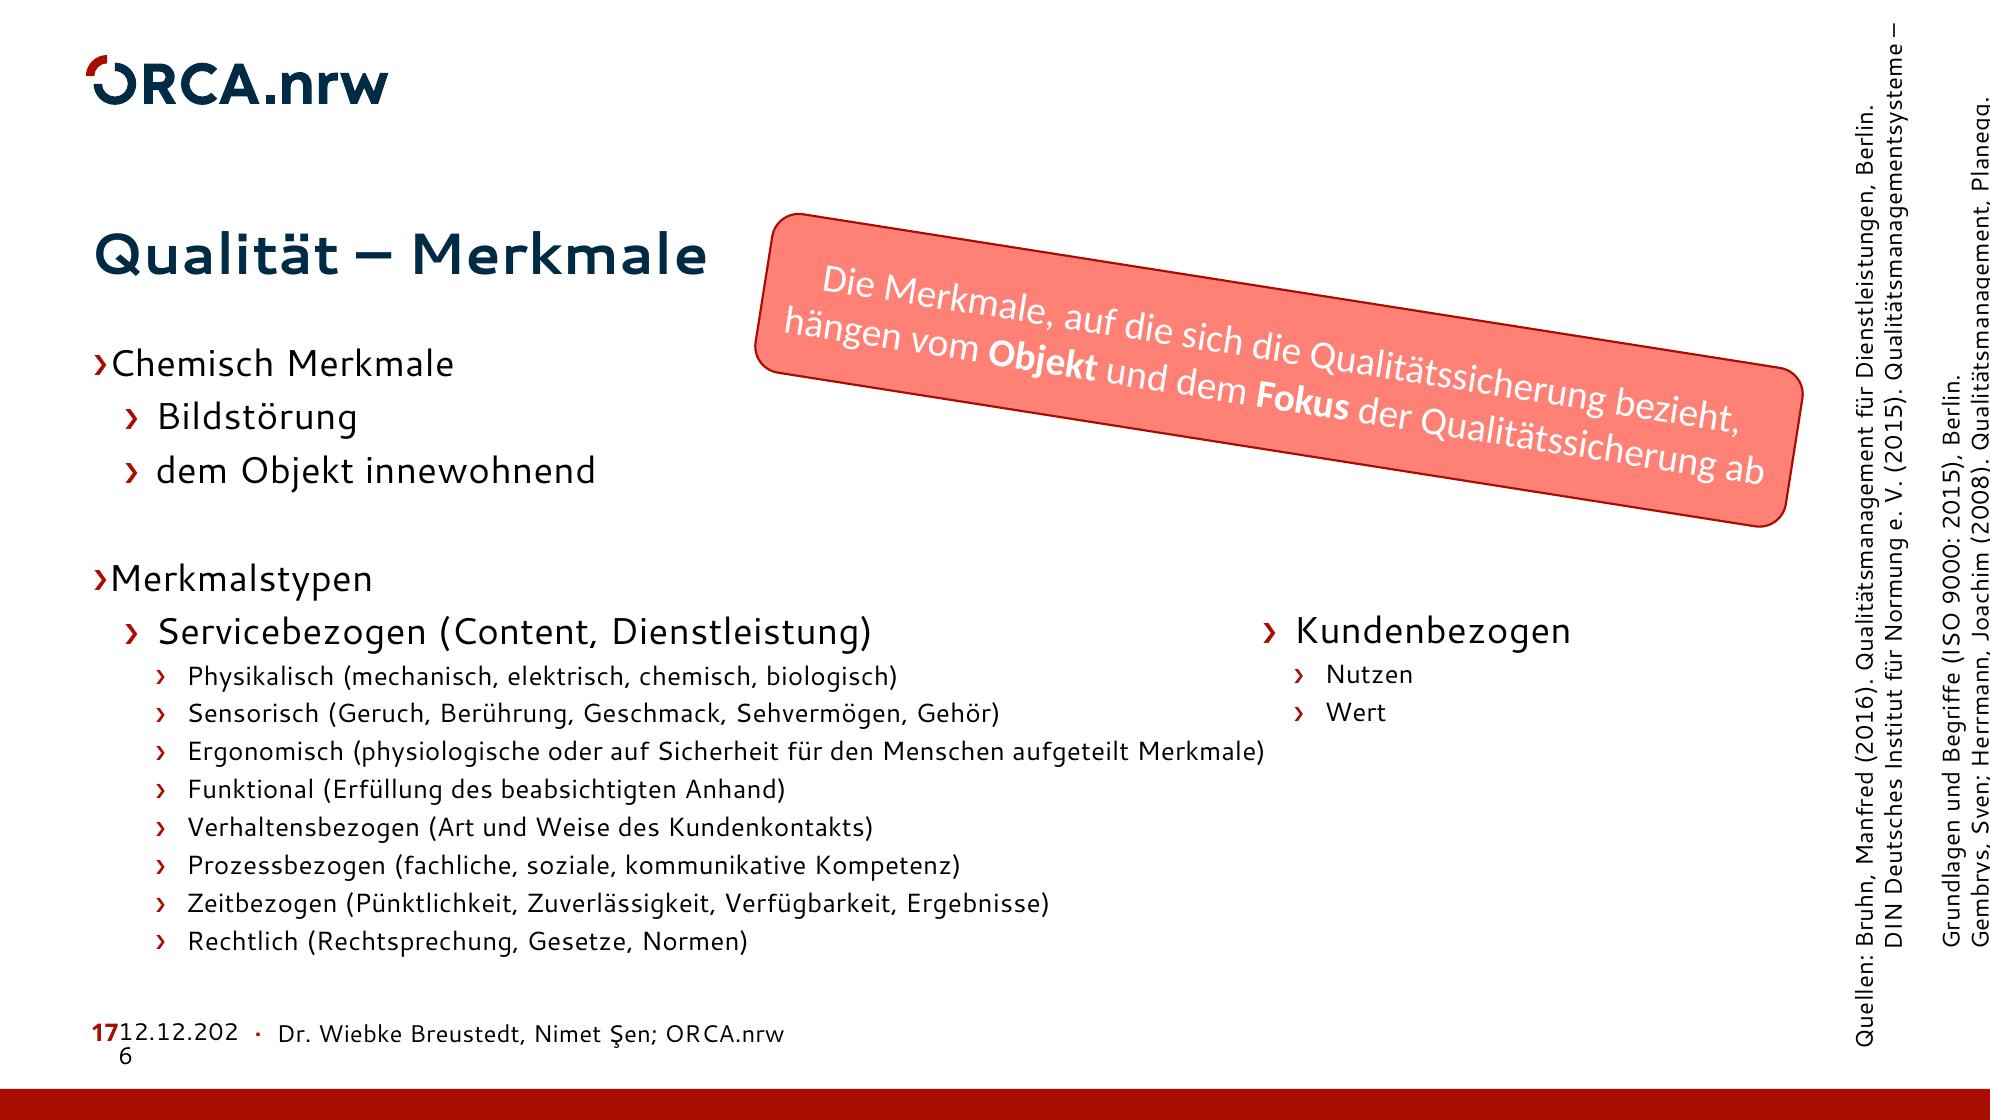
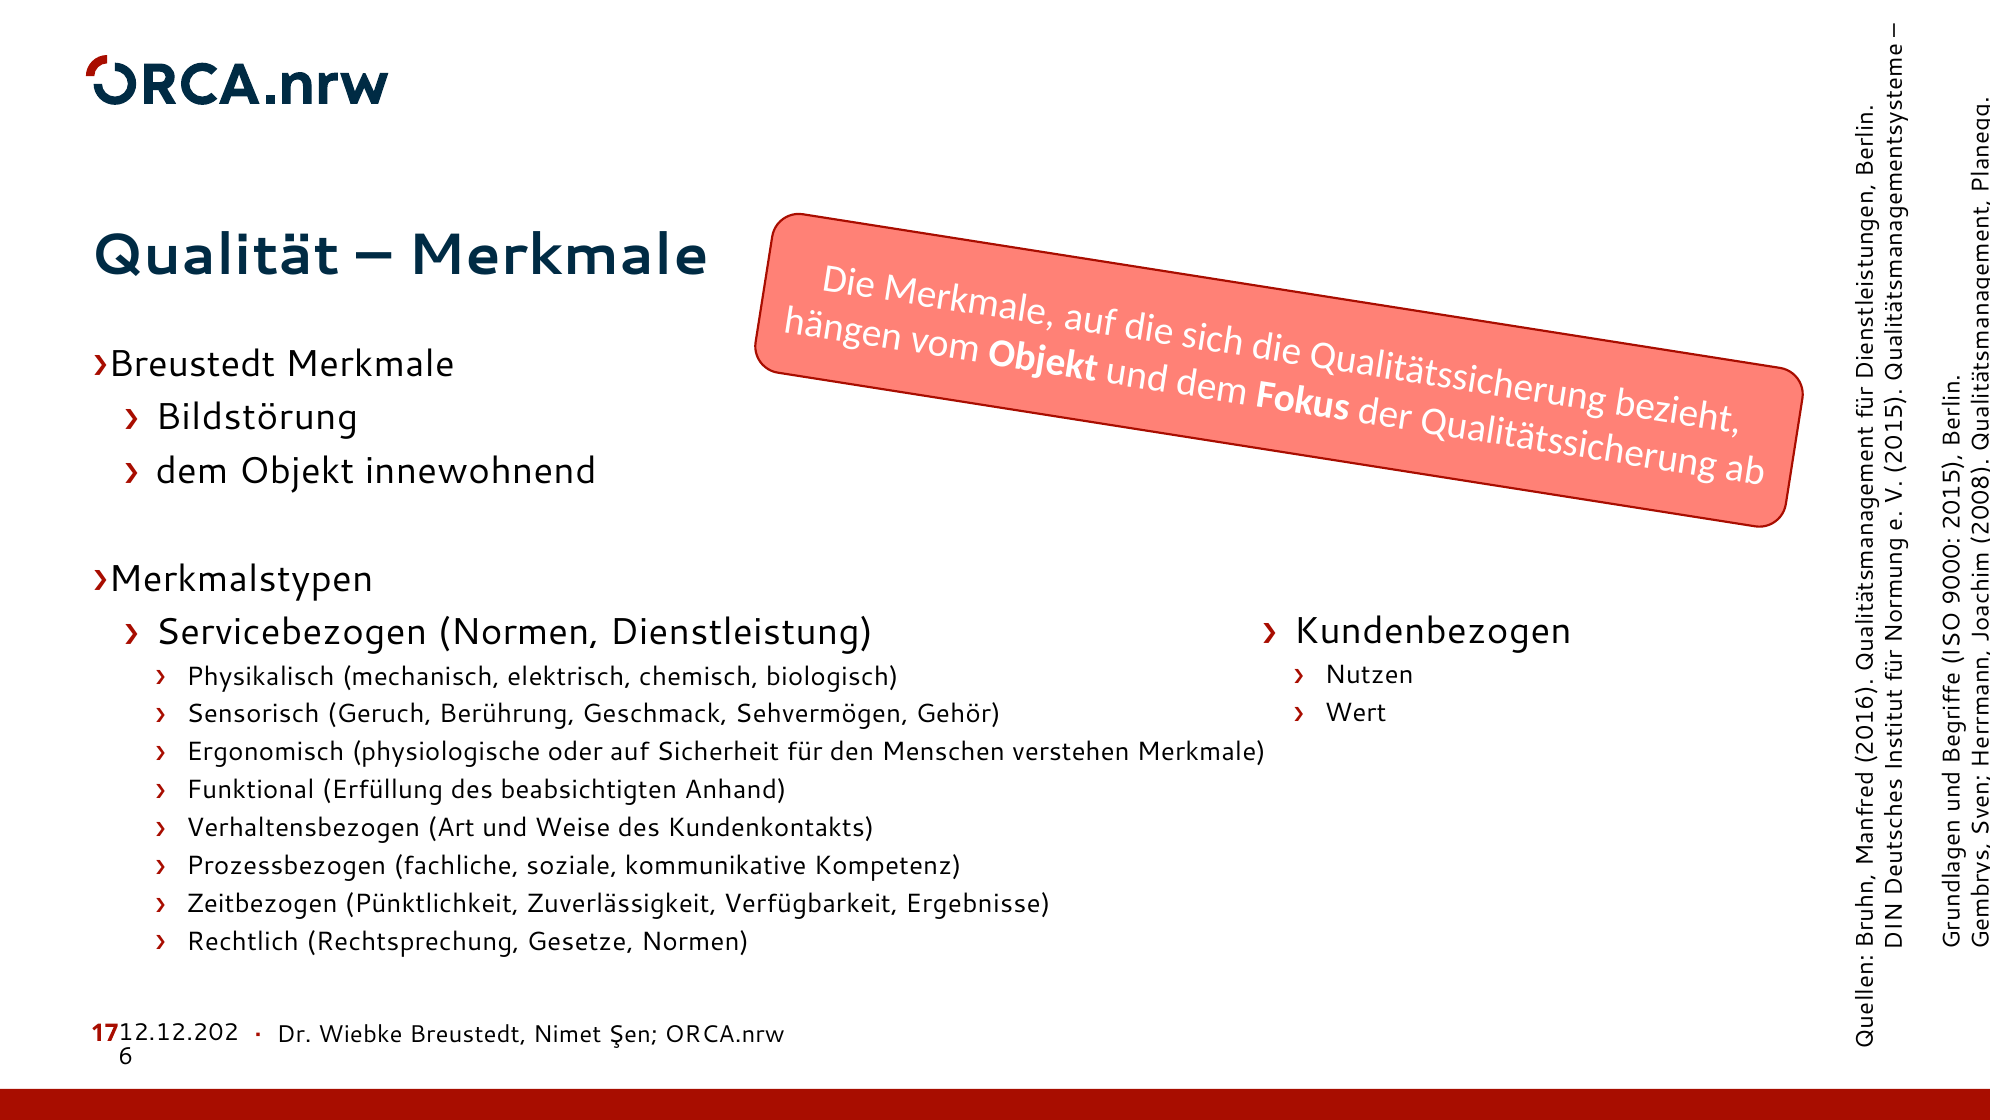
Chemisch: Chemisch -> Breustedt (192, 364)
Servicebezogen Content: Content -> Normen (519, 632)
aufgeteilt: aufgeteilt -> verstehen (1071, 752)
